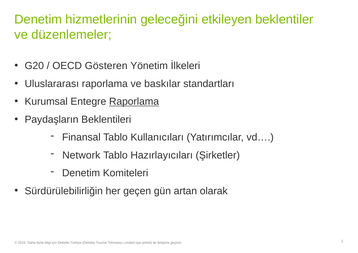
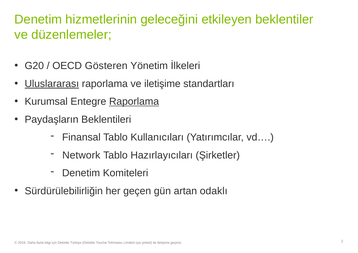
Uluslararası underline: none -> present (52, 84)
ve baskılar: baskılar -> iletişime (162, 84)
olarak: olarak -> odaklı (214, 191)
